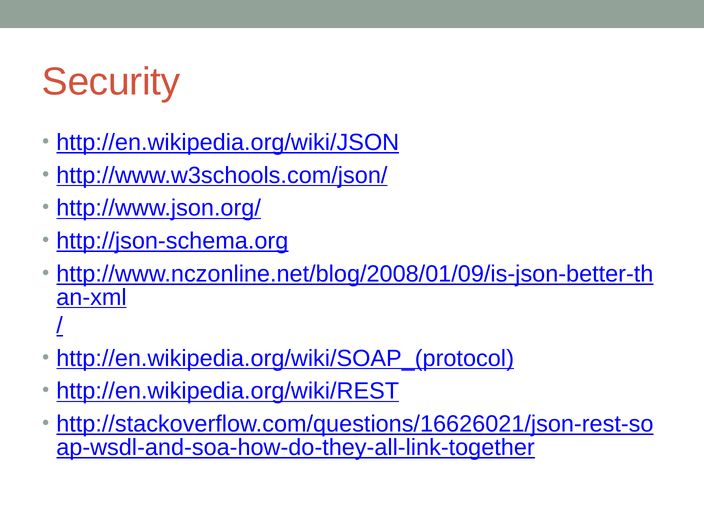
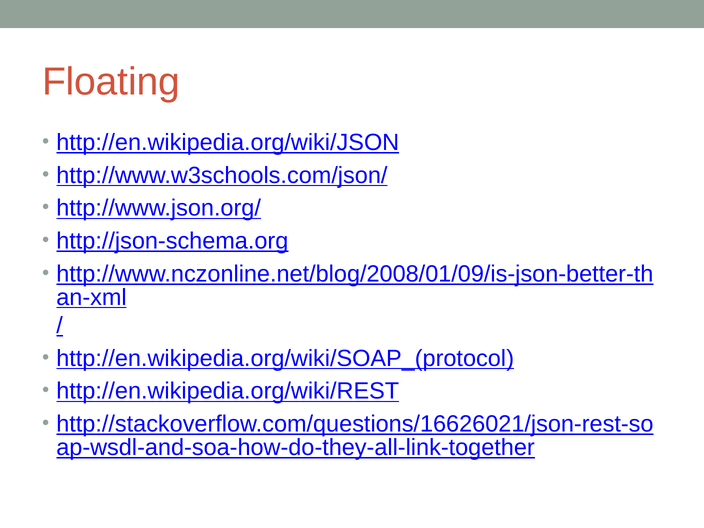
Security: Security -> Floating (111, 82)
